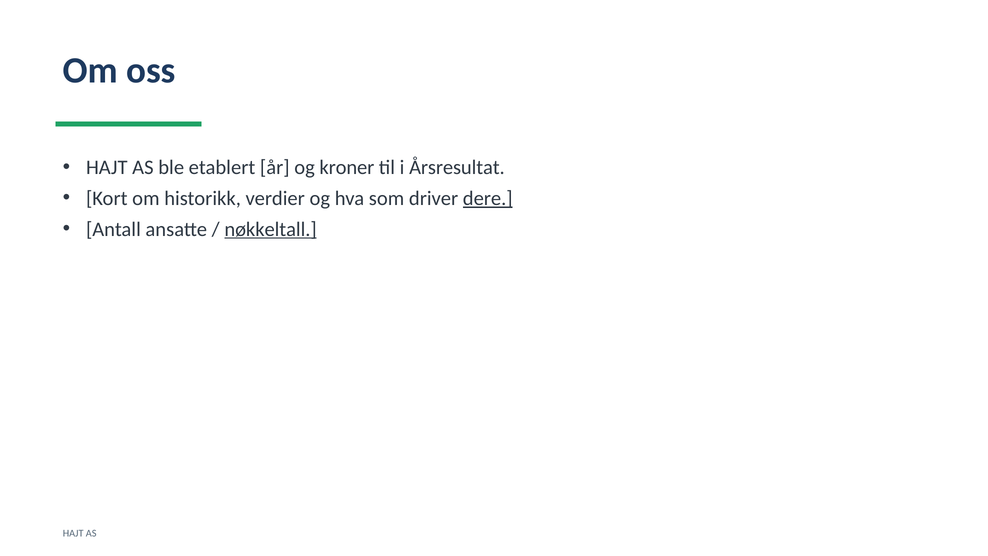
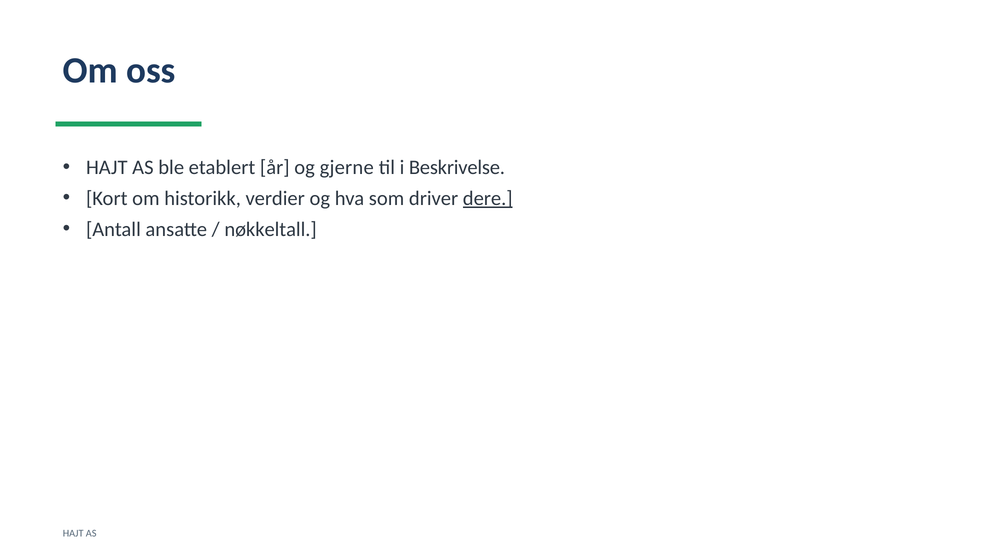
kroner: kroner -> gjerne (347, 167)
Årsresultat: Årsresultat -> Beskrivelse (457, 167)
nøkkeltall underline: present -> none (271, 229)
